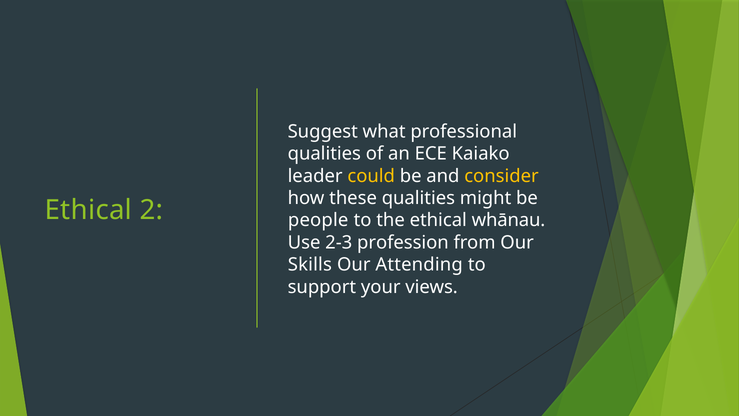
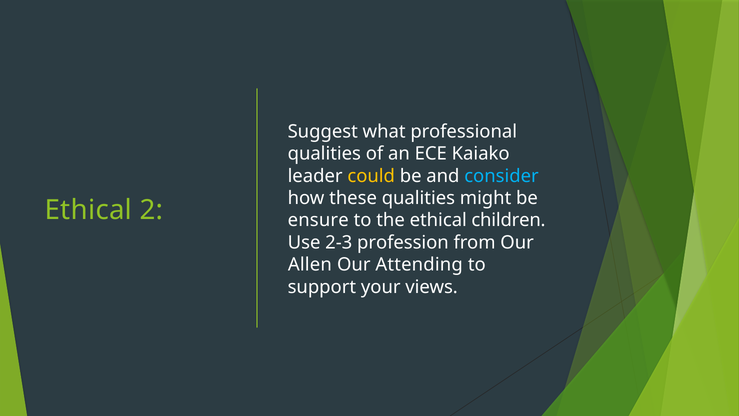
consider colour: yellow -> light blue (501, 176)
people: people -> ensure (318, 220)
whānau: whānau -> children (508, 220)
Skills: Skills -> Allen (310, 265)
